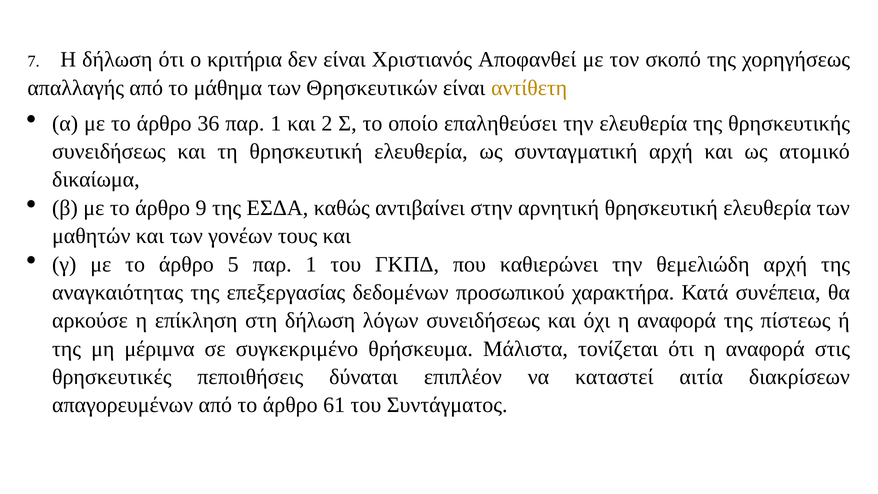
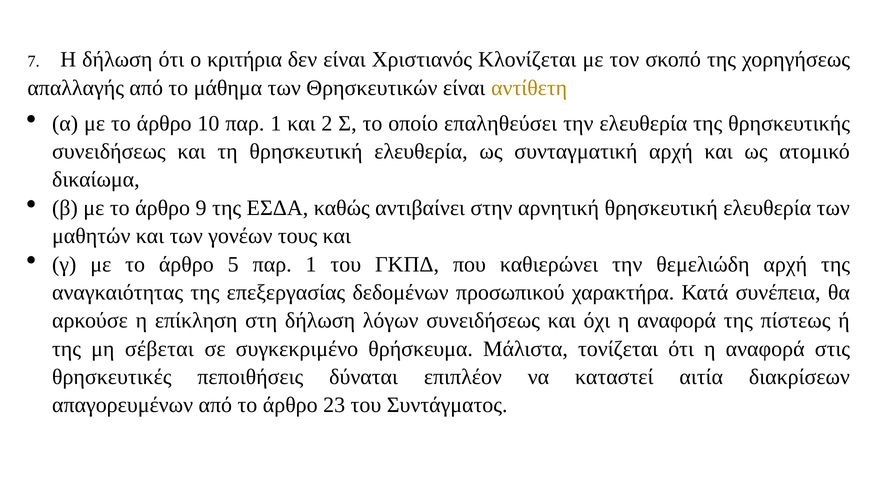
Αποφανθεί: Αποφανθεί -> Κλονίζεται (527, 60)
36: 36 -> 10 (208, 123)
μέριμνα: μέριμνα -> σέβεται (159, 349)
61: 61 -> 23 (334, 405)
